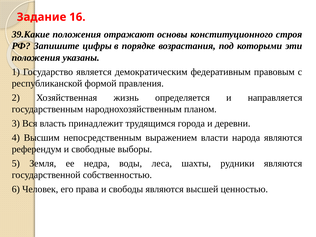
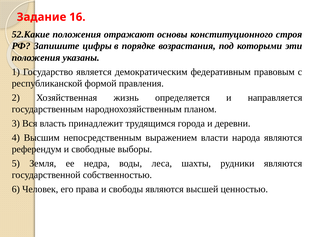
39.Какие: 39.Какие -> 52.Какие (31, 34)
